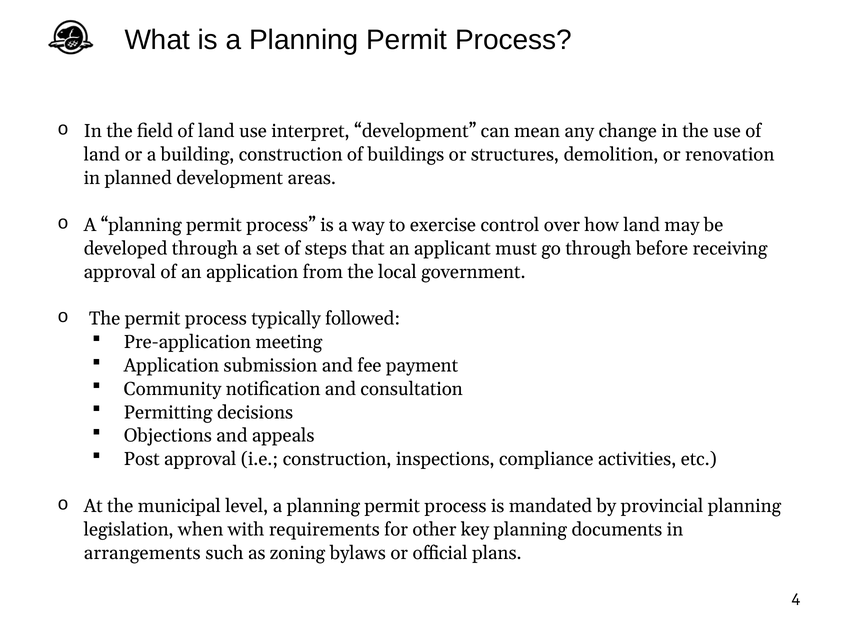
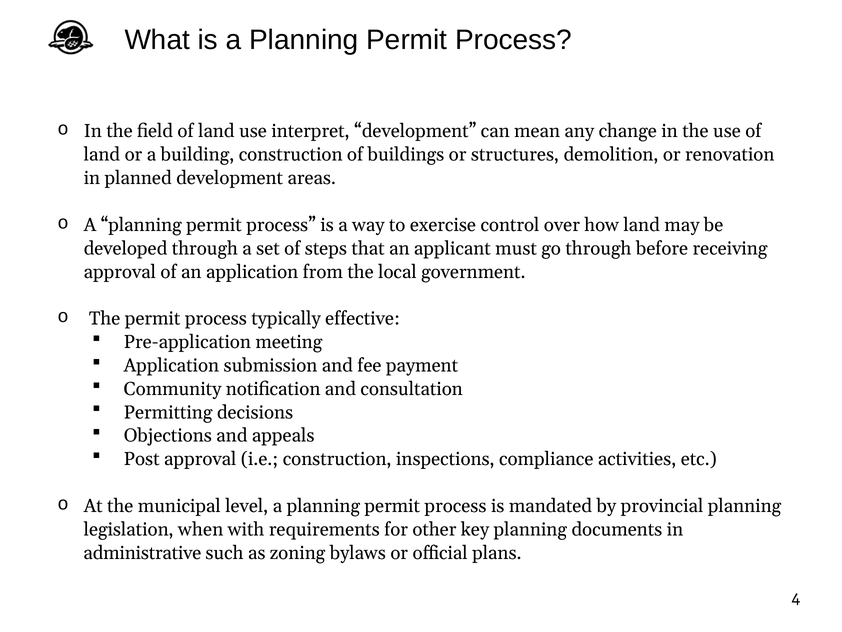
followed: followed -> effective (362, 318)
arrangements: arrangements -> administrative (142, 552)
